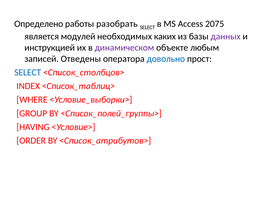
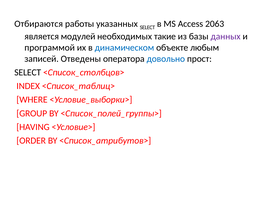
Определено: Определено -> Отбираются (39, 24)
разобрать: разобрать -> указанных (117, 24)
2075: 2075 -> 2063 (215, 24)
каких: каких -> такие (165, 36)
инструкцией: инструкцией -> программой (50, 48)
динамическом colour: purple -> blue (124, 48)
SELECT colour: blue -> black (28, 72)
